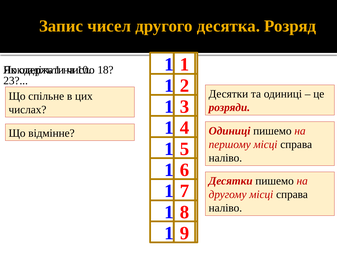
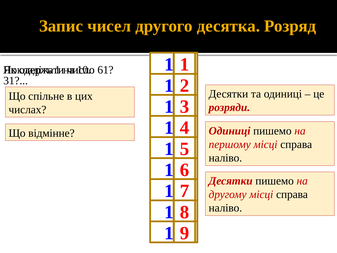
18: 18 -> 61 (105, 70)
23: 23 -> 31 (16, 81)
